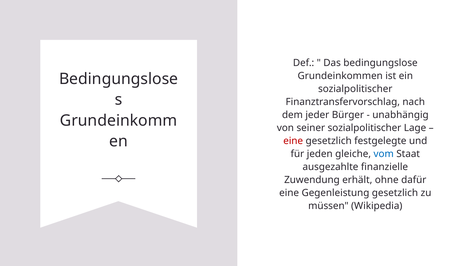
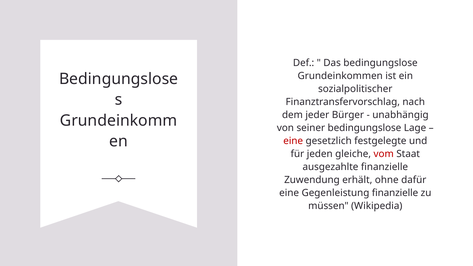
seiner sozialpolitischer: sozialpolitischer -> bedingungslose (364, 128)
vom colour: blue -> red (384, 154)
Gegenleistung gesetzlich: gesetzlich -> finanzielle (395, 193)
